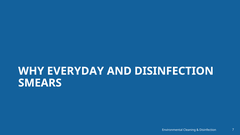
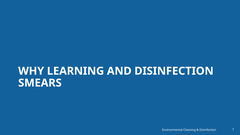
EVERYDAY: EVERYDAY -> LEARNING (76, 71)
